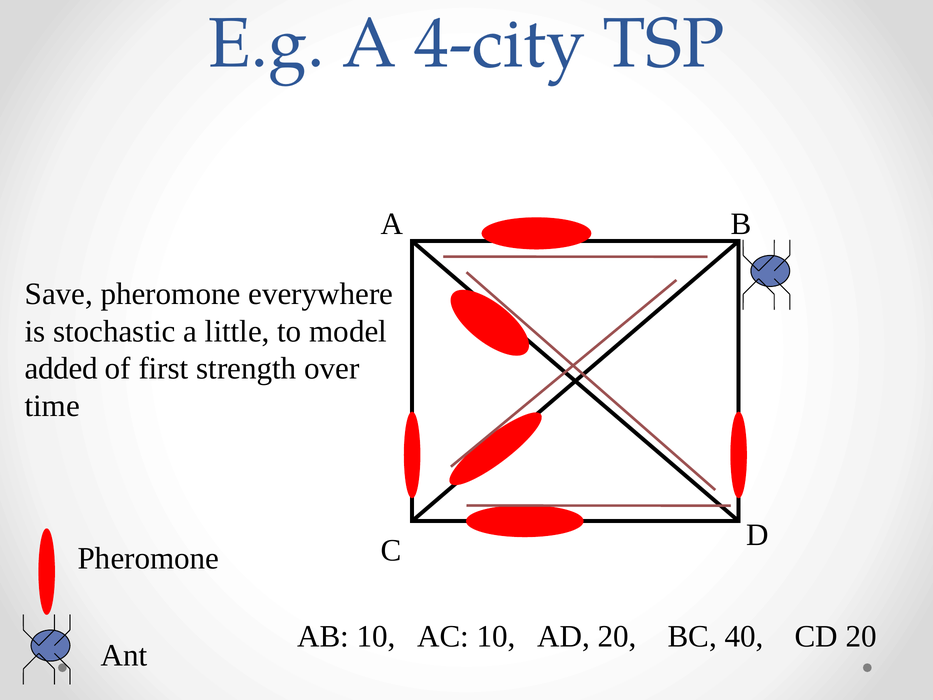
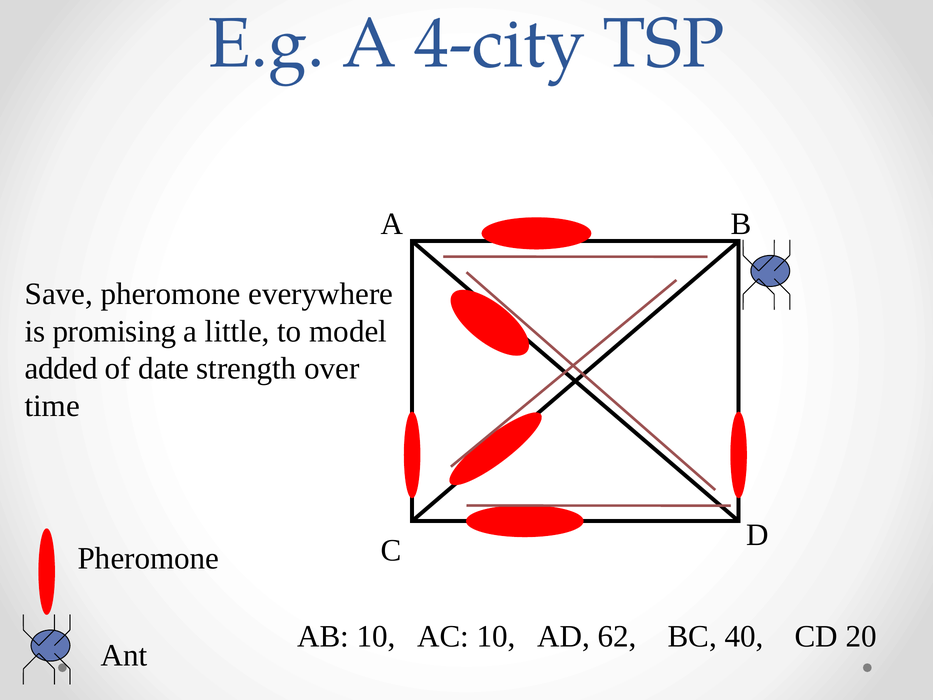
stochastic: stochastic -> promising (115, 331)
first: first -> date (164, 369)
AD 20: 20 -> 62 (617, 636)
